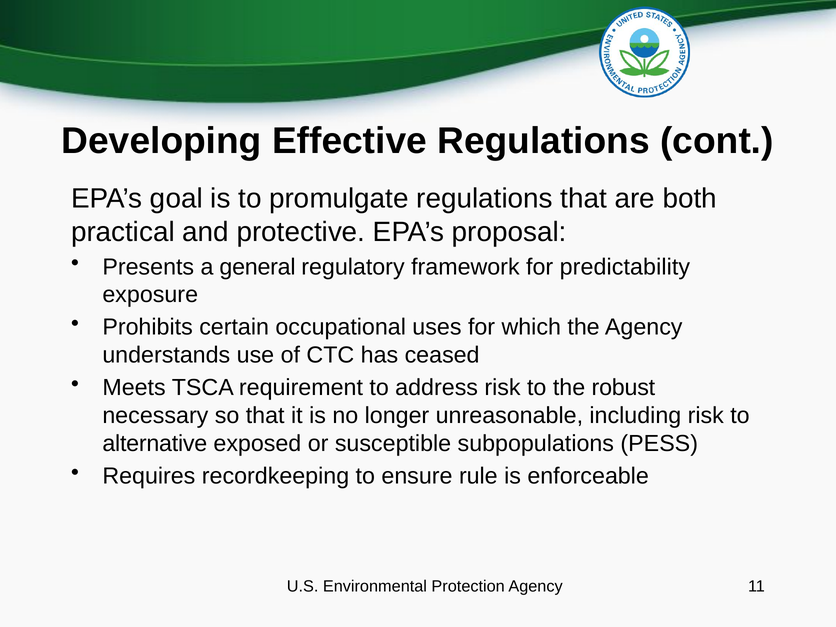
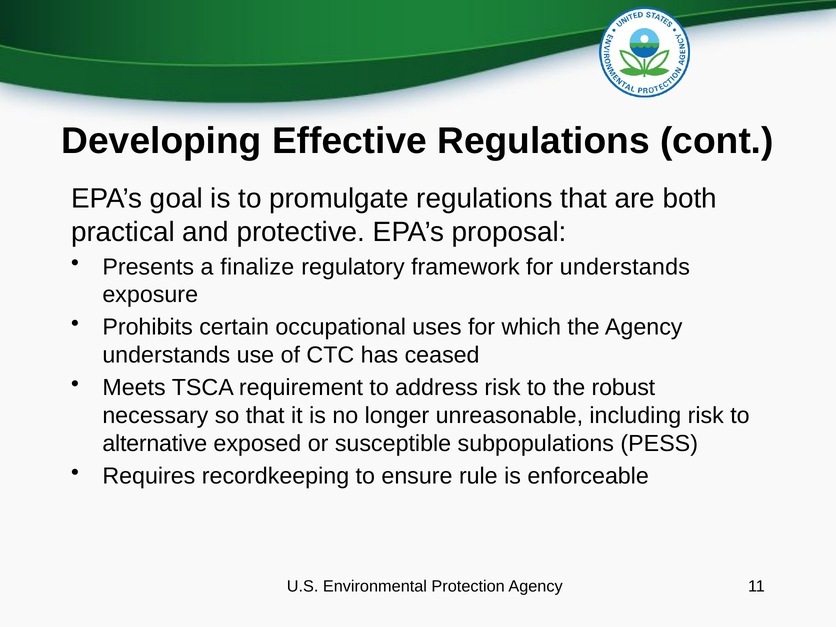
general: general -> finalize (257, 267)
for predictability: predictability -> understands (625, 267)
